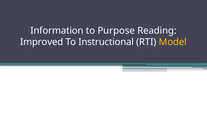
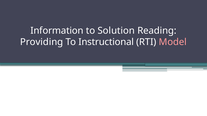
Purpose: Purpose -> Solution (116, 31)
Improved: Improved -> Providing (42, 42)
Model colour: yellow -> pink (173, 42)
